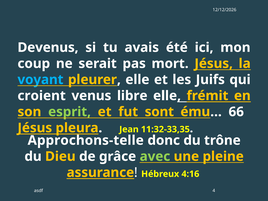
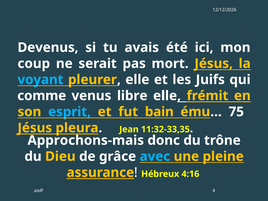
croient: croient -> comme (42, 96)
esprit colour: light green -> light blue (70, 112)
sont: sont -> bain (159, 112)
66: 66 -> 75 (236, 112)
Approchons-telle: Approchons-telle -> Approchons-mais (86, 140)
avec colour: light green -> light blue (155, 156)
